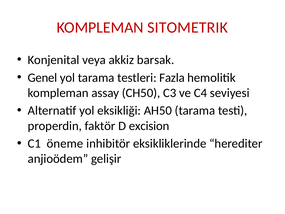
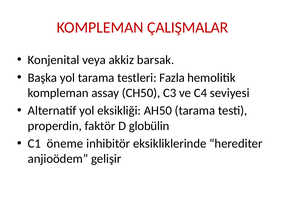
SITOMETRIK: SITOMETRIK -> ÇALIŞMALAR (188, 27)
Genel: Genel -> Başka (42, 78)
excision: excision -> globülin (149, 126)
